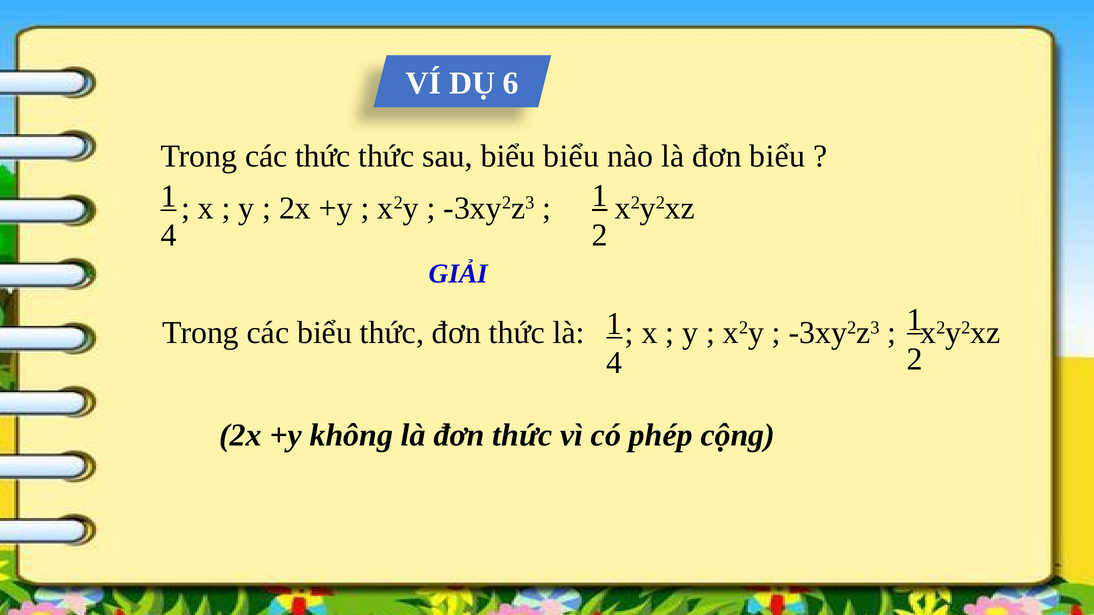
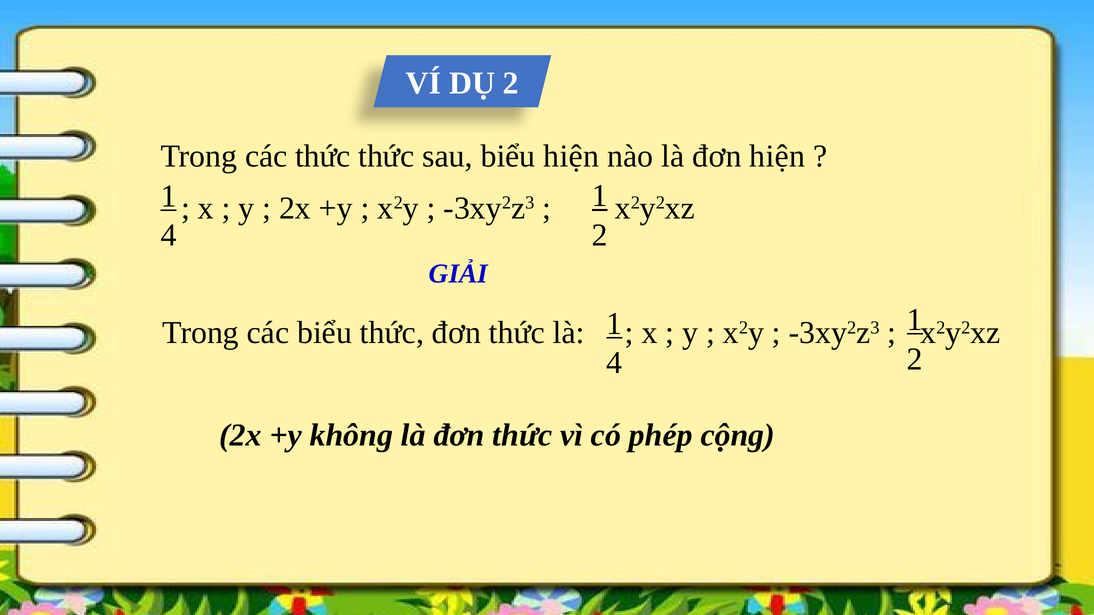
DỤ 6: 6 -> 2 (511, 83)
biểu biểu: biểu -> hiện (571, 156)
đơn biểu: biểu -> hiện (777, 156)
